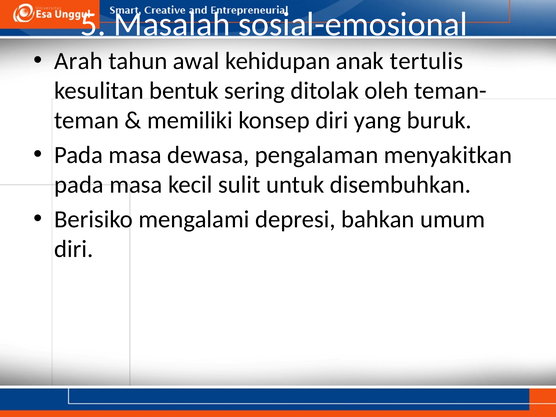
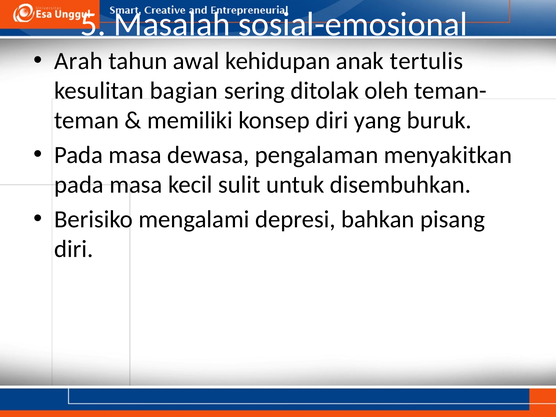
bentuk: bentuk -> bagian (184, 91)
umum: umum -> pisang (453, 219)
